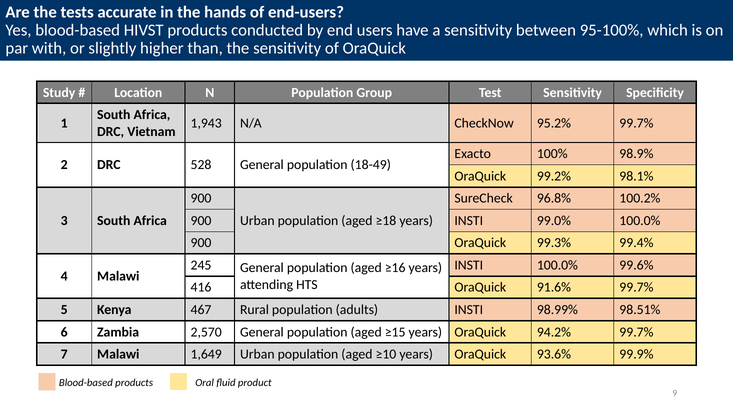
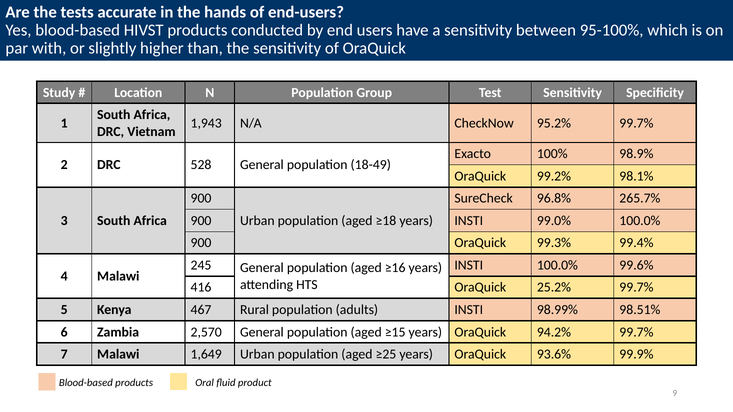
100.2%: 100.2% -> 265.7% (640, 199)
91.6%: 91.6% -> 25.2% (554, 288)
≥10: ≥10 -> ≥25 (386, 355)
